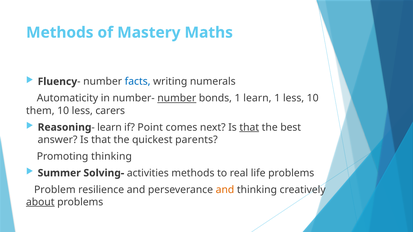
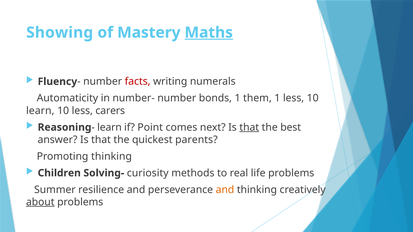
Methods: Methods -> Showing (60, 33)
Maths underline: none -> present (209, 33)
facts colour: blue -> red (138, 82)
number underline: present -> none (177, 98)
1 learn: learn -> them (257, 98)
them: them -> learn (40, 111)
Summer: Summer -> Children (59, 173)
activities: activities -> curiosity (148, 173)
Problem: Problem -> Summer (55, 190)
